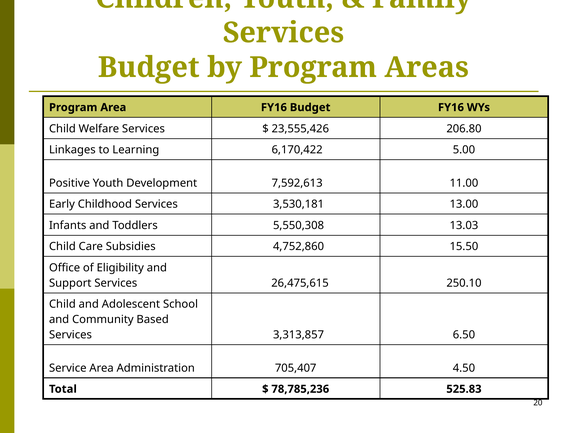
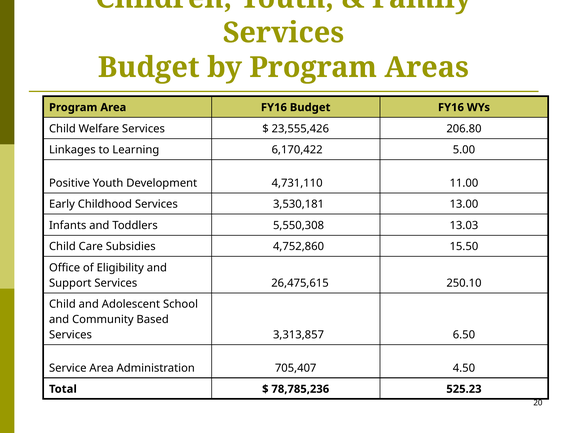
7,592,613: 7,592,613 -> 4,731,110 (297, 183)
525.83: 525.83 -> 525.23 (464, 389)
